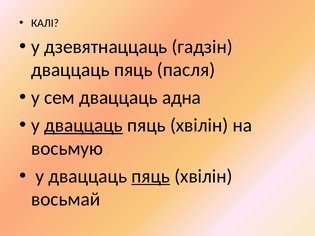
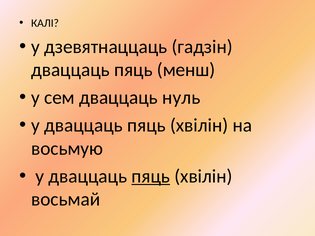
пасля: пасля -> менш (186, 70)
адна: адна -> нуль (181, 98)
дваццаць underline: present -> none (83, 126)
